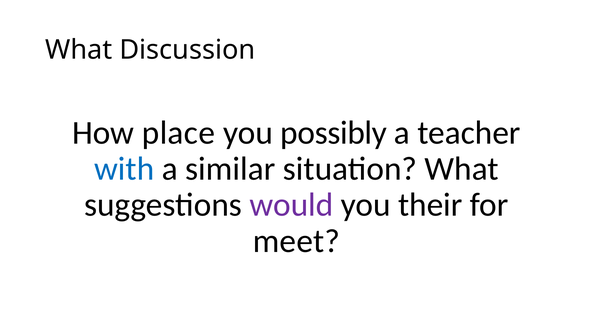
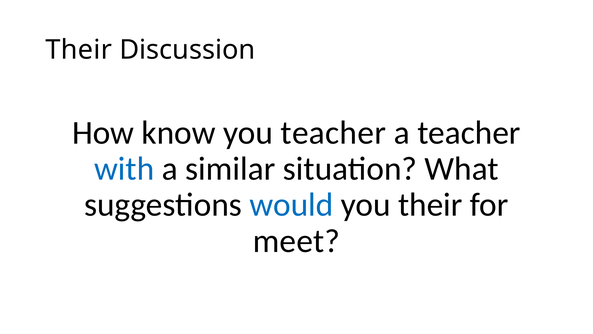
What: What -> Their (79, 50)
place: place -> know (179, 133)
you possibly: possibly -> teacher (333, 133)
would colour: purple -> blue (291, 205)
